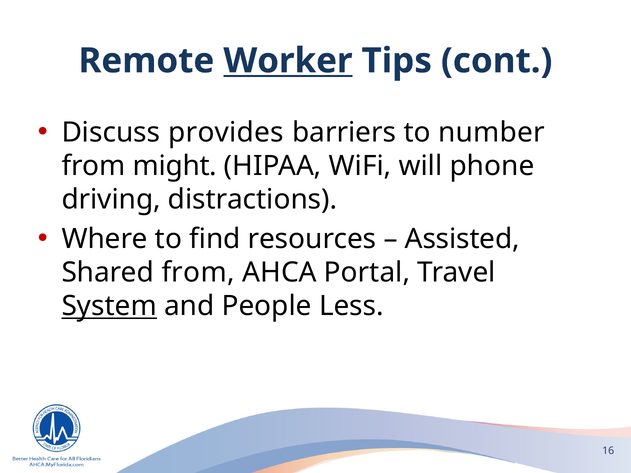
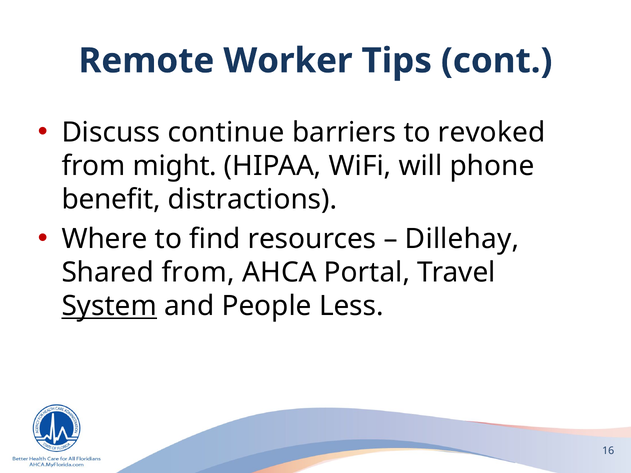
Worker underline: present -> none (288, 61)
provides: provides -> continue (226, 132)
number: number -> revoked (492, 132)
driving: driving -> benefit (111, 200)
Assisted: Assisted -> Dillehay (462, 239)
